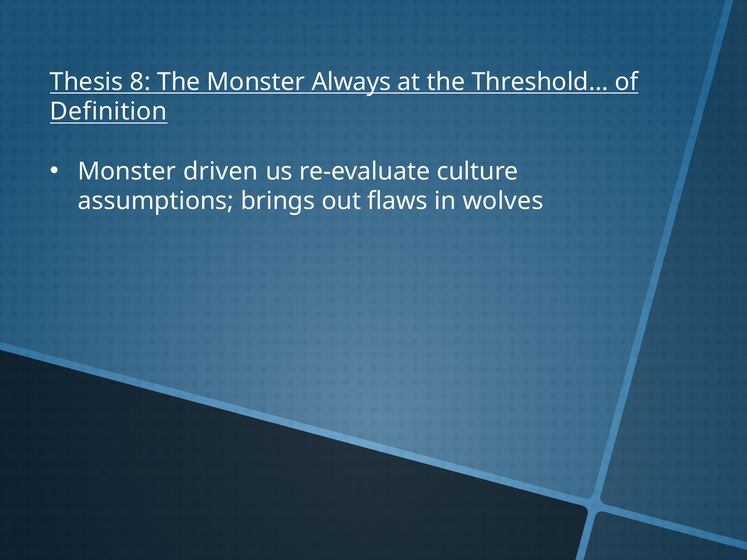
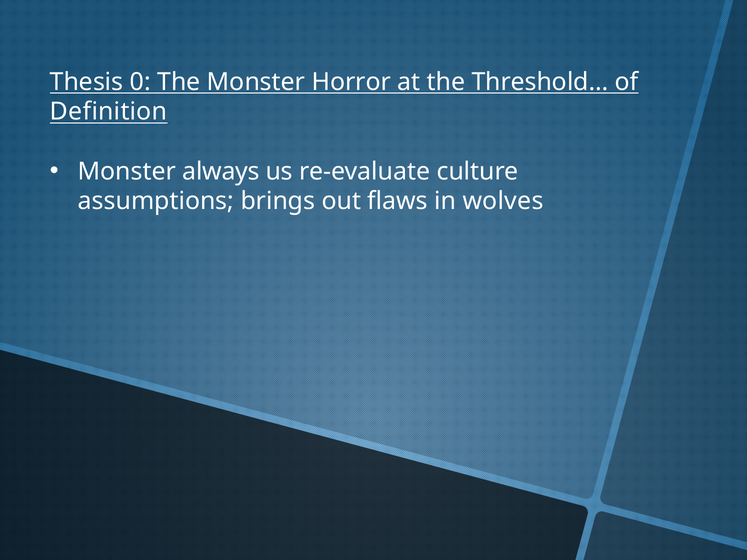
8: 8 -> 0 (140, 82)
Always: Always -> Horror (351, 82)
driven: driven -> always (221, 171)
